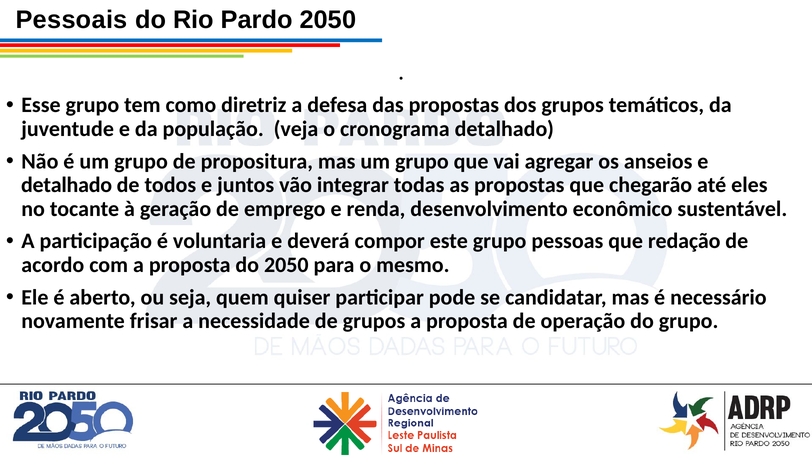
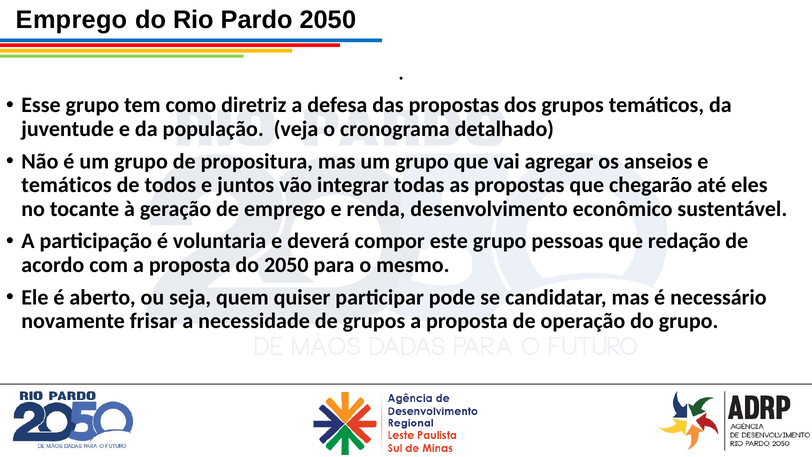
Pessoais: Pessoais -> Emprego (72, 20)
detalhado: detalhado -> temáticos (66, 185)
